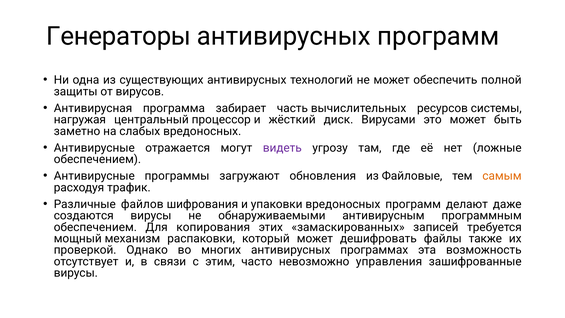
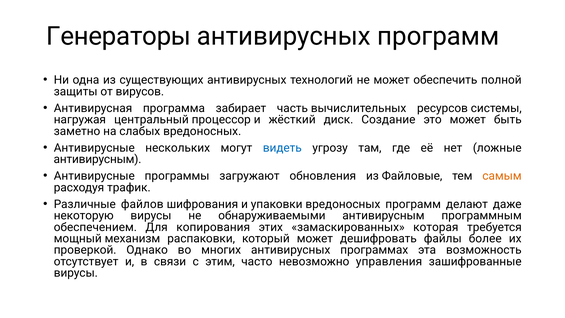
Вирусами: Вирусами -> Создание (388, 120)
отражается: отражается -> нескольких (178, 148)
видеть colour: purple -> blue (282, 148)
обеспечением: обеспечением -> антивирусным (97, 159)
создаются: создаются -> некоторую (84, 216)
записей: записей -> которая (436, 227)
также: также -> более (485, 239)
